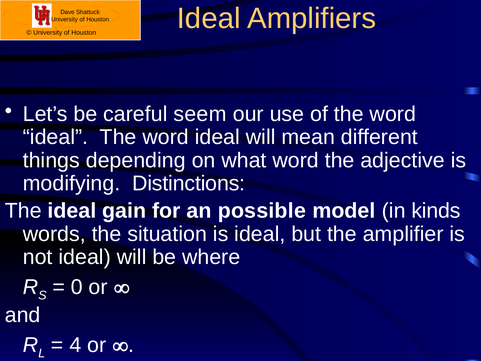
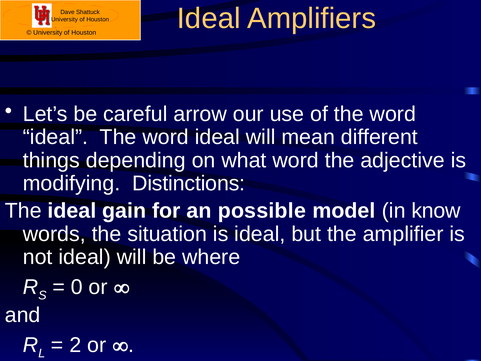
seem: seem -> arrow (200, 114)
kinds: kinds -> know (436, 211)
4: 4 -> 2 (75, 345)
